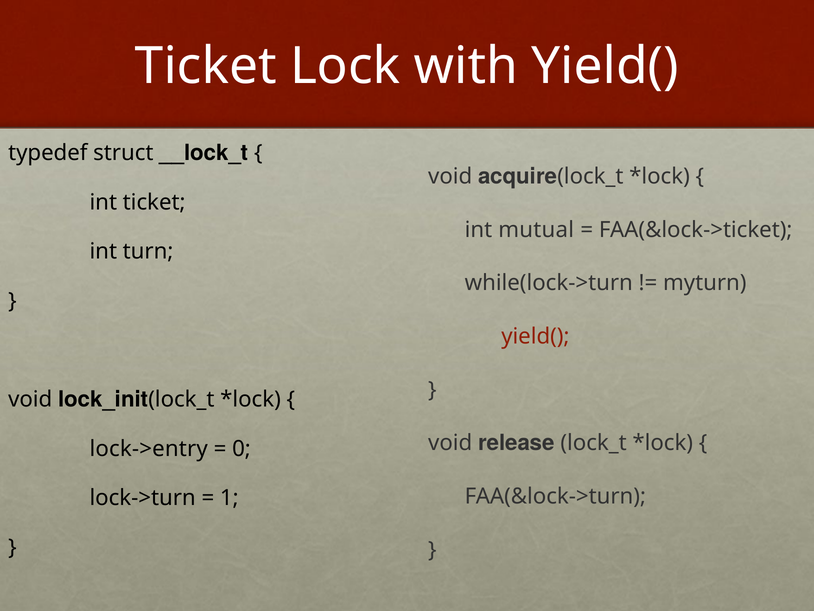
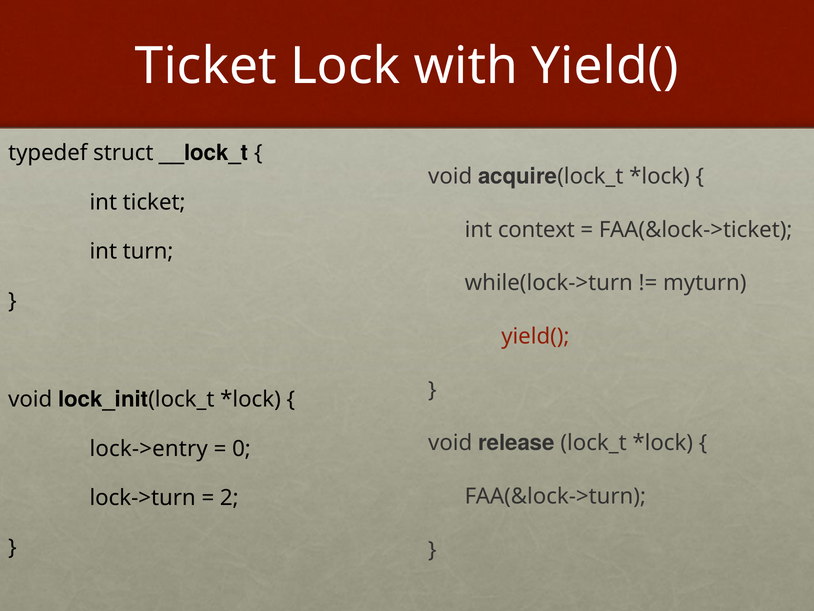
mutual: mutual -> context (536, 230)
1: 1 -> 2 (229, 498)
